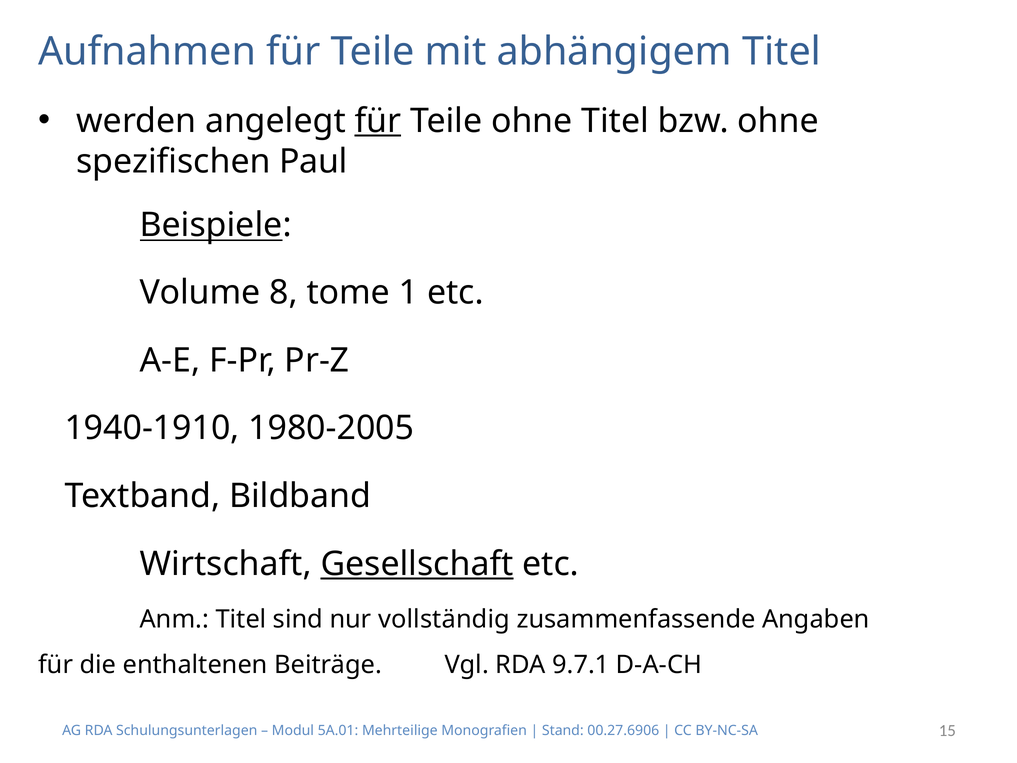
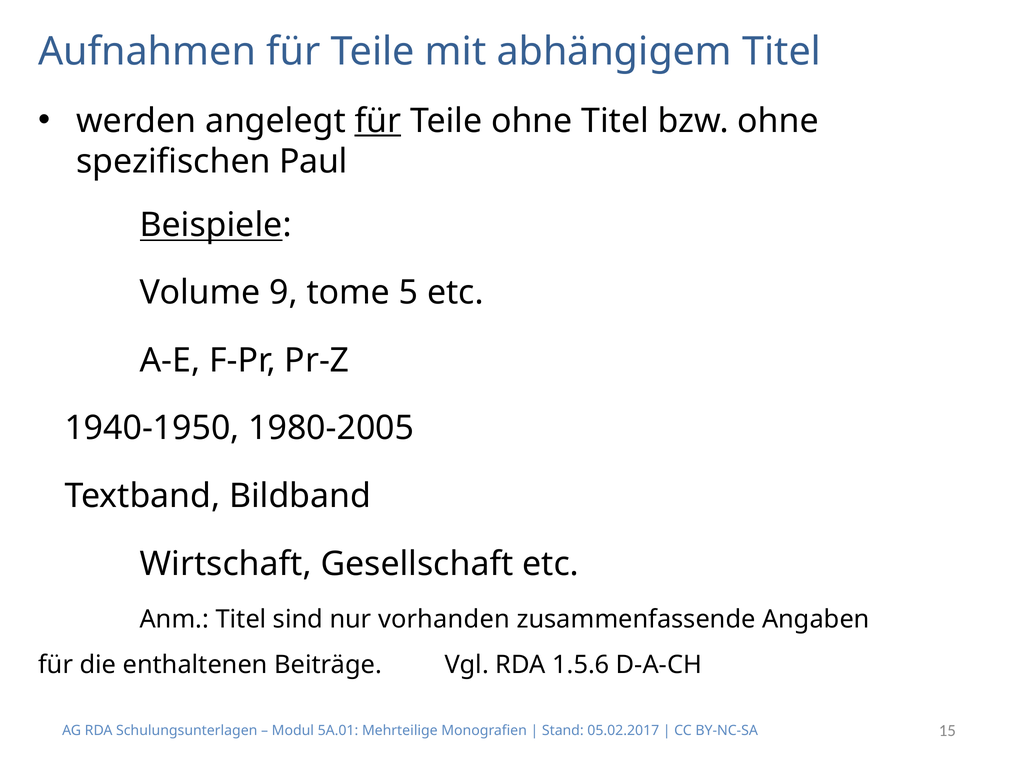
8: 8 -> 9 (284, 293)
1: 1 -> 5 (409, 293)
1940-1910: 1940-1910 -> 1940-1950 (152, 428)
Gesellschaft underline: present -> none (417, 564)
vollständig: vollständig -> vorhanden (444, 619)
9.7.1: 9.7.1 -> 1.5.6 (581, 665)
00.27.6906: 00.27.6906 -> 05.02.2017 (623, 730)
